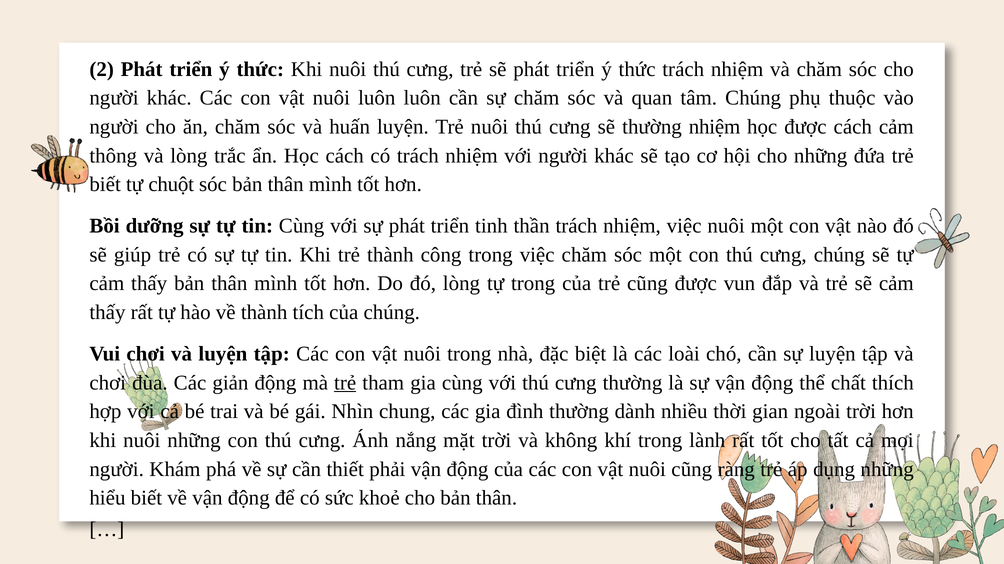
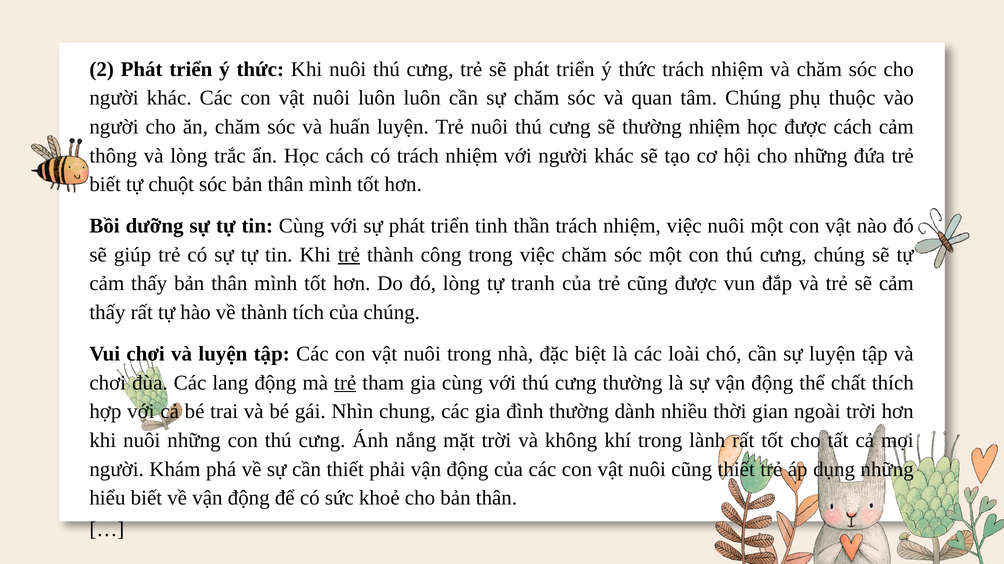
trẻ underline: none -> present (349, 255)
tự trong: trong -> tranh (533, 284)
giản: giản -> lang (230, 383)
cũng ràng: ràng -> thiết (736, 470)
